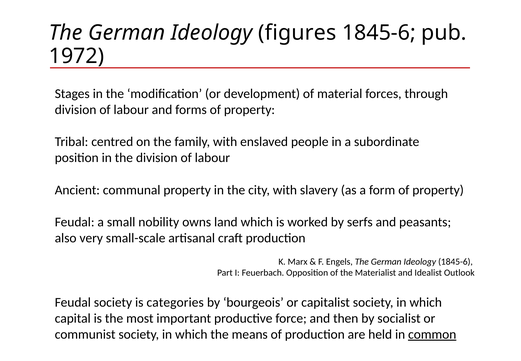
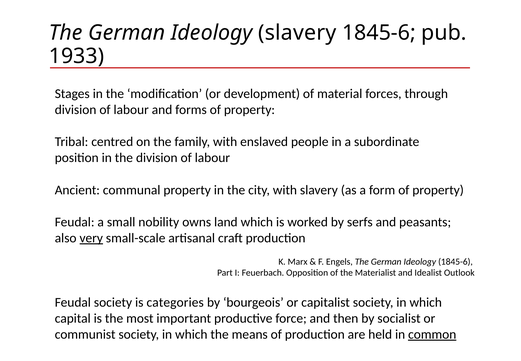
Ideology figures: figures -> slavery (297, 33)
1972: 1972 -> 1933 (77, 56)
very underline: none -> present (91, 238)
